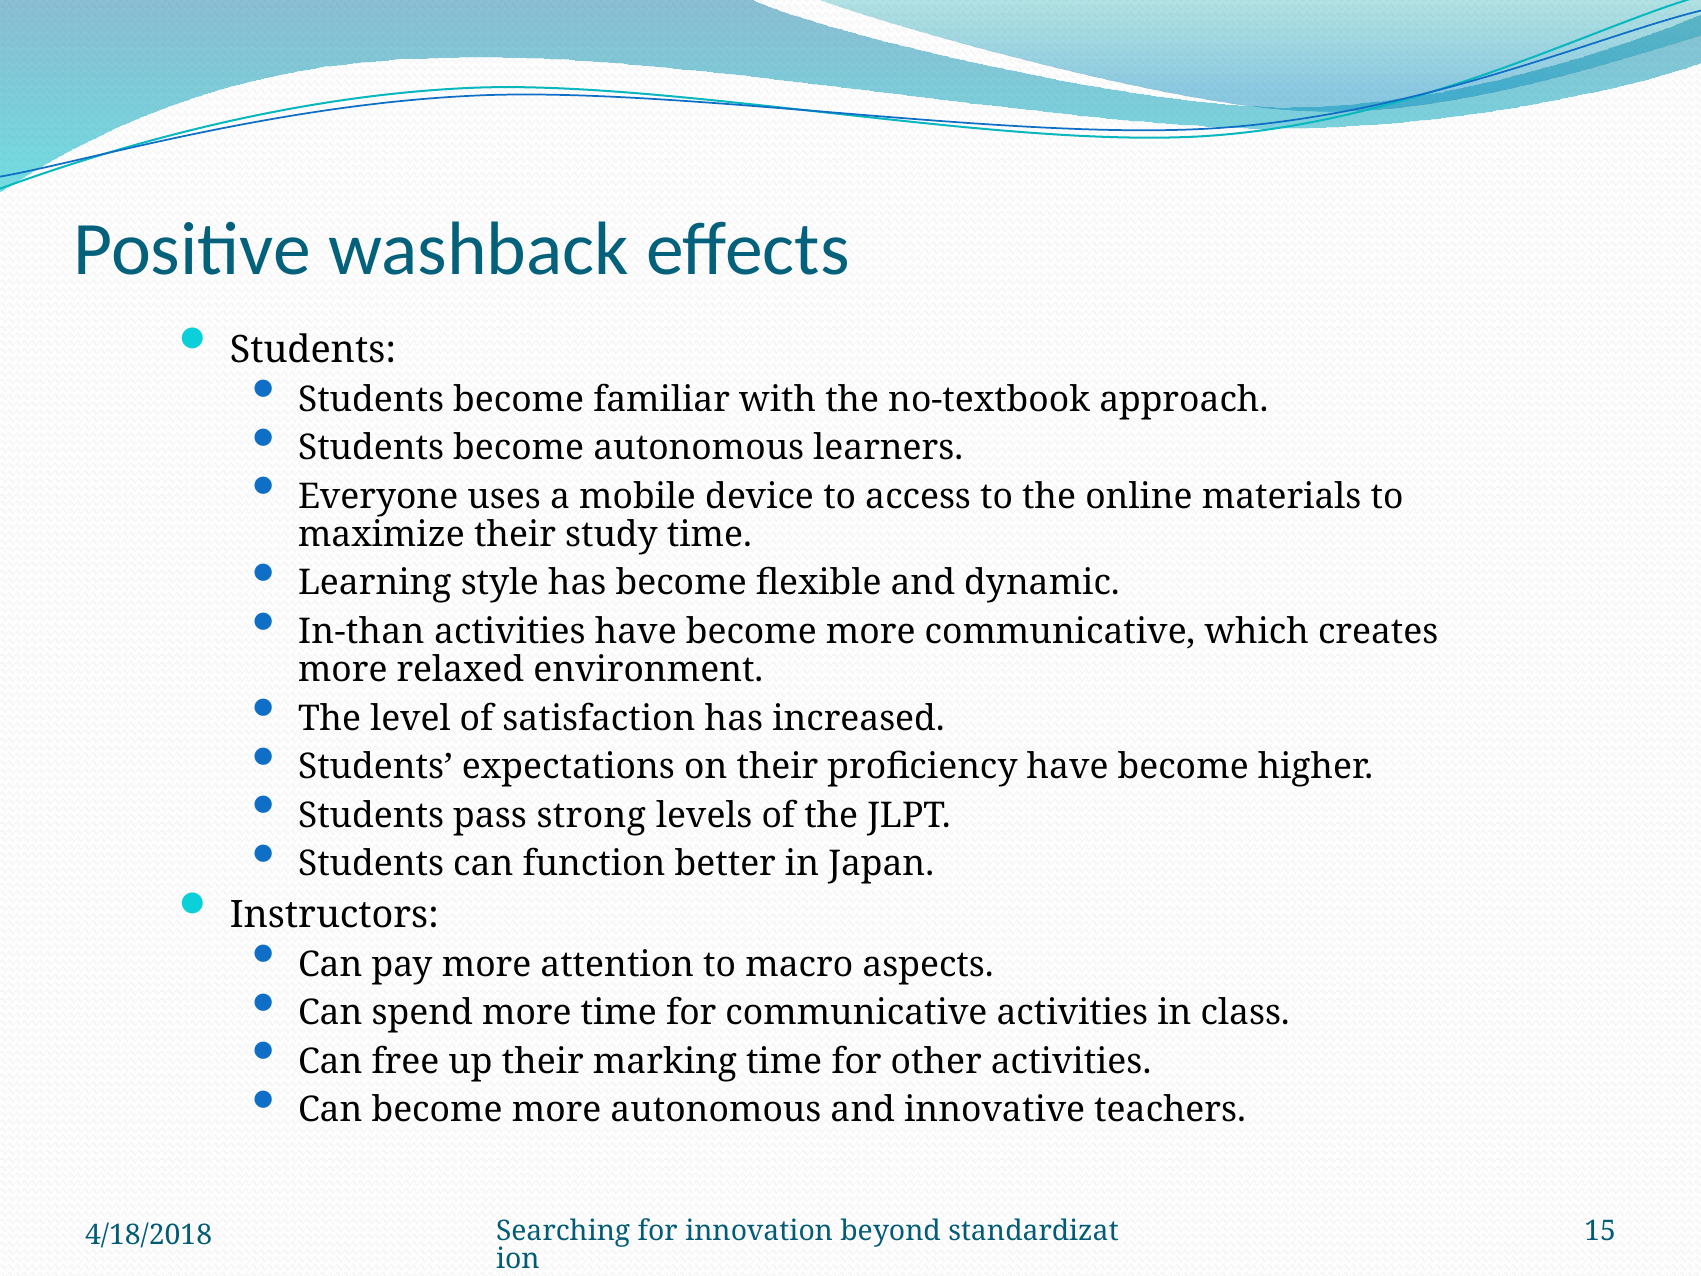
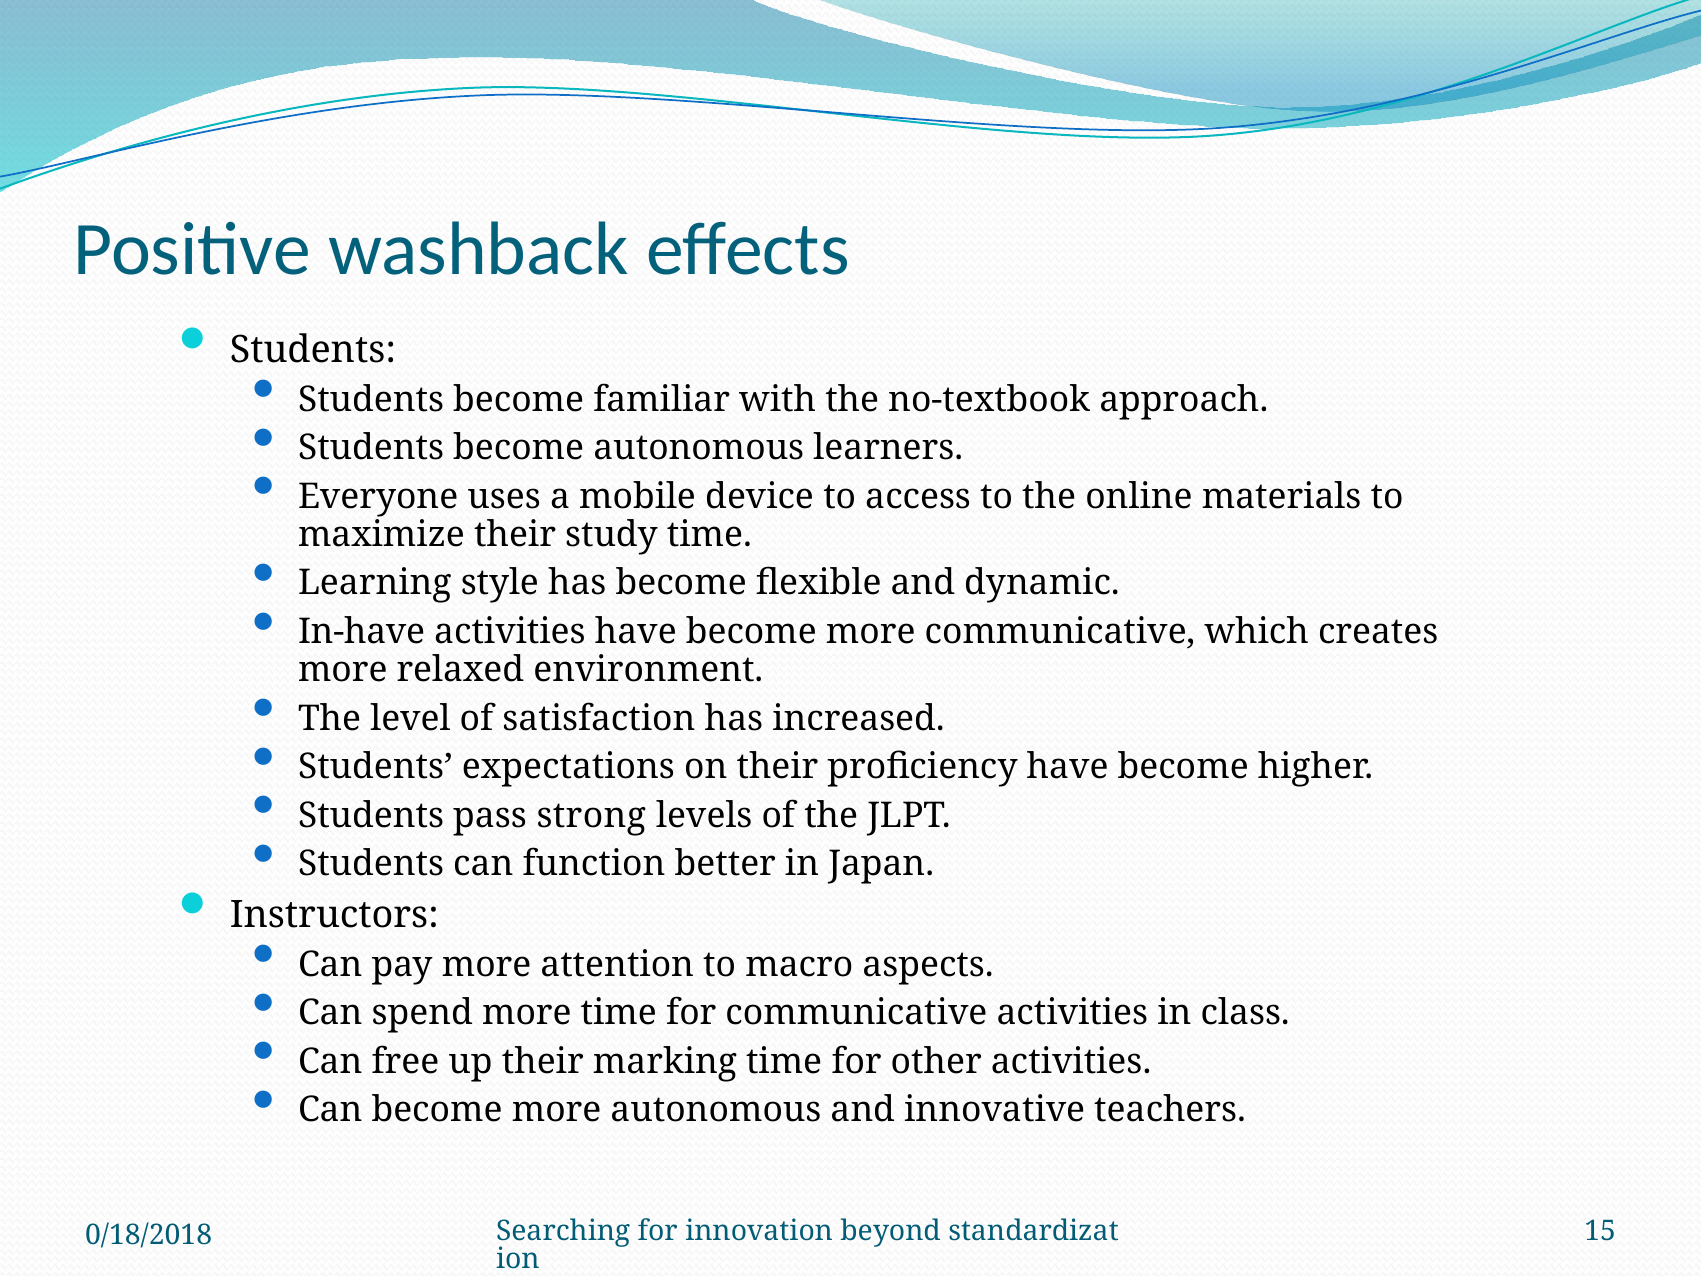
In-than: In-than -> In-have (362, 632)
4/18/2018: 4/18/2018 -> 0/18/2018 (149, 1235)
